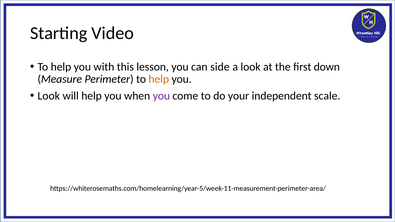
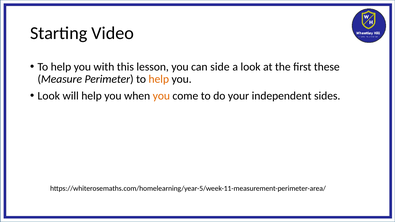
down: down -> these (327, 67)
you colour: purple -> orange (161, 96)
scale: scale -> sides (327, 96)
